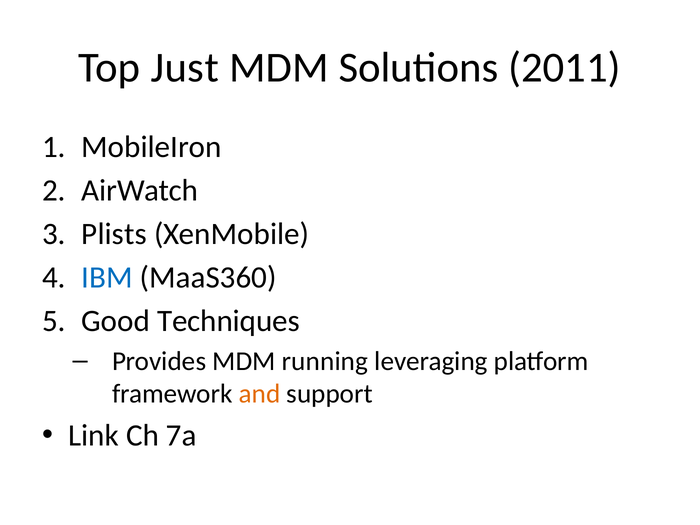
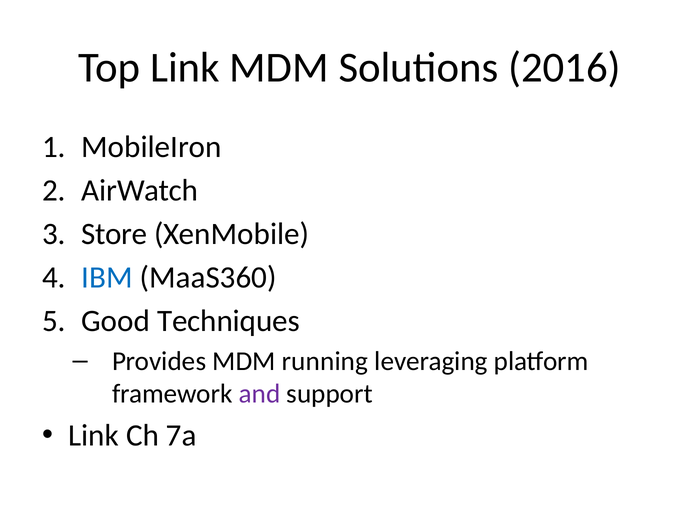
Top Just: Just -> Link (185, 68)
2011: 2011 -> 2016 (564, 68)
Plists: Plists -> Store (114, 234)
and colour: orange -> purple (260, 394)
